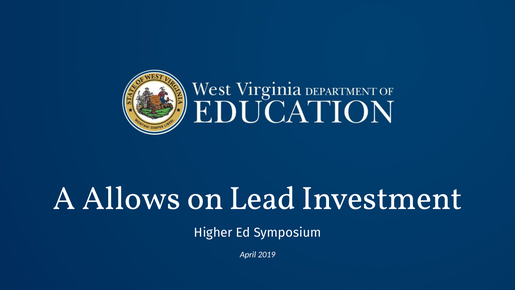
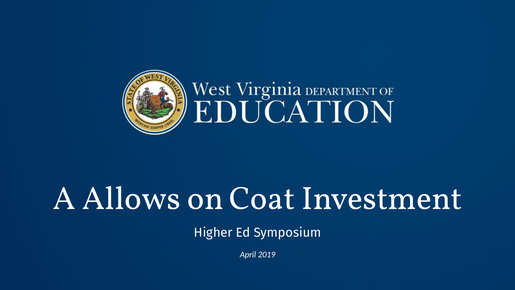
Lead: Lead -> Coat (262, 198)
